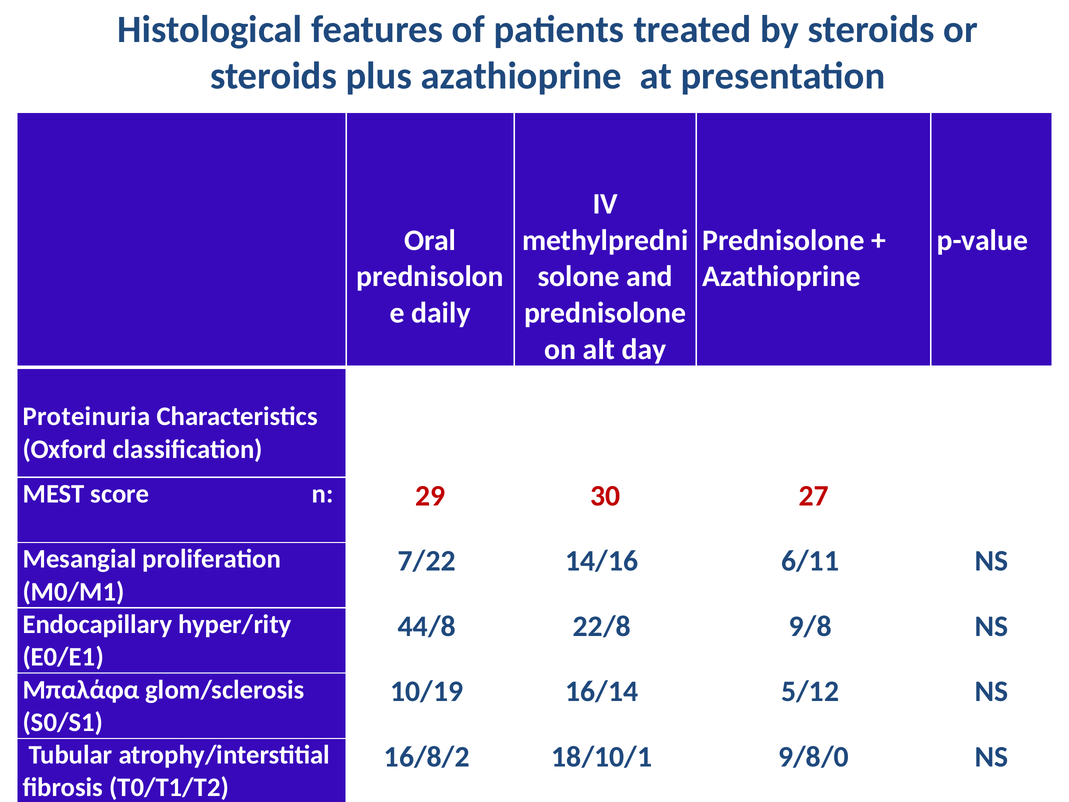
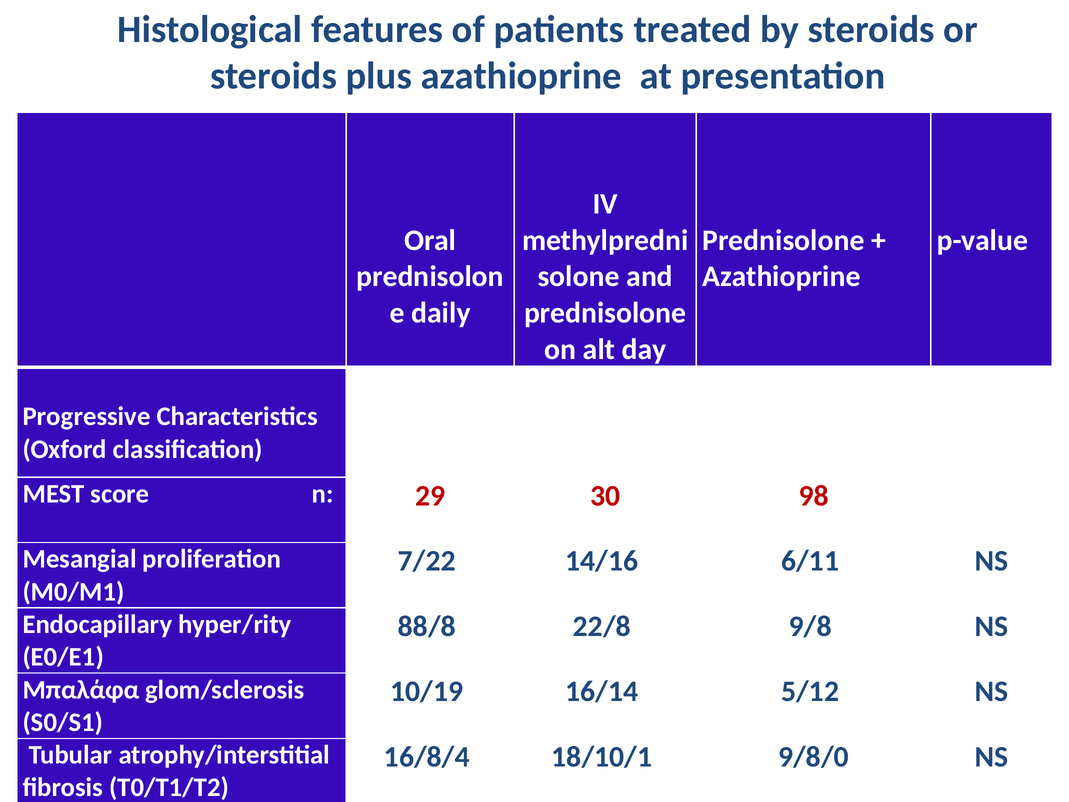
Proteinuria: Proteinuria -> Progressive (87, 416)
27: 27 -> 98 (814, 496)
44/8: 44/8 -> 88/8 (427, 626)
16/8/2: 16/8/2 -> 16/8/4 (427, 757)
